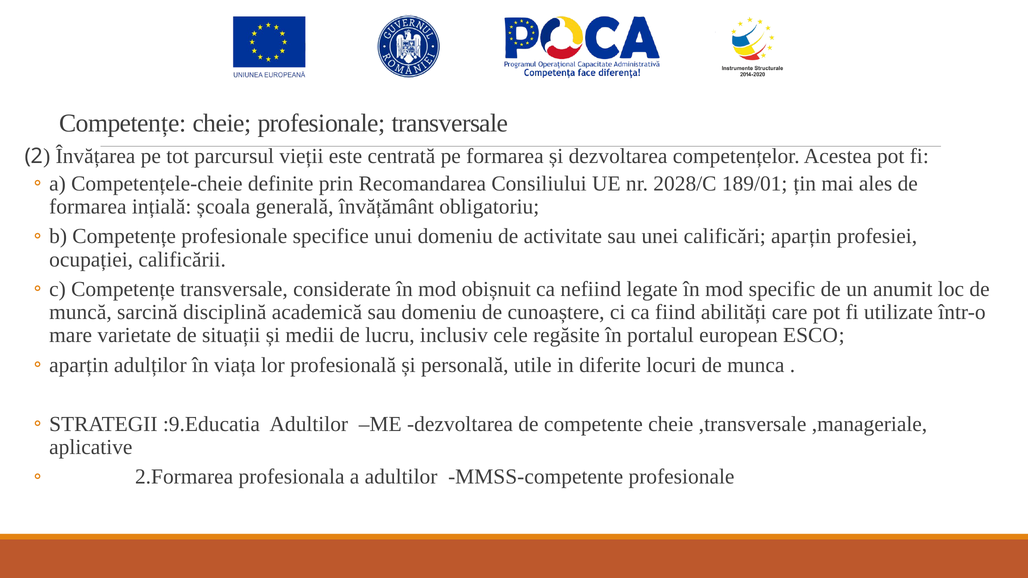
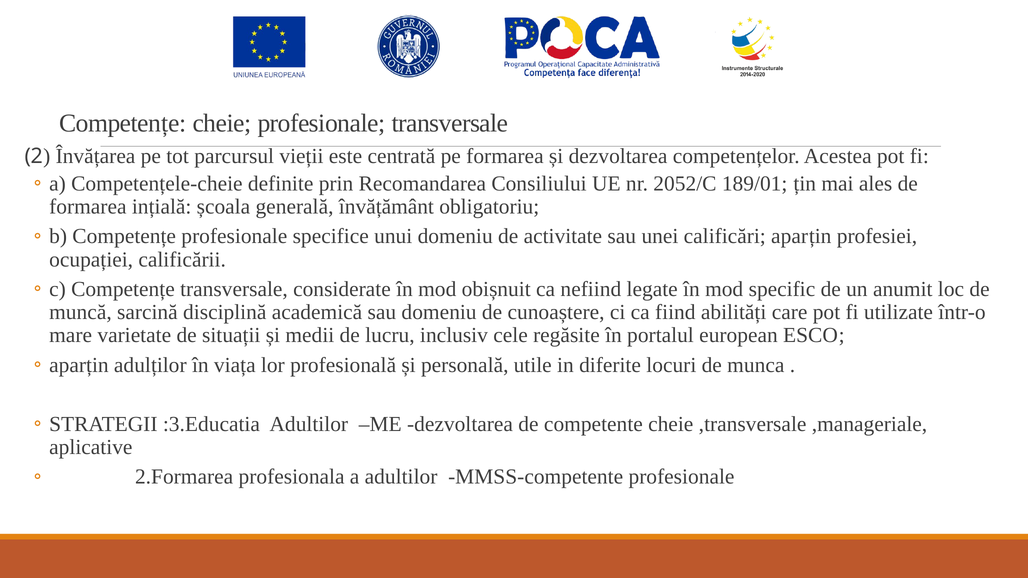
2028/C: 2028/C -> 2052/C (685, 184)
:9.Educatia: :9.Educatia -> :3.Educatia (211, 424)
